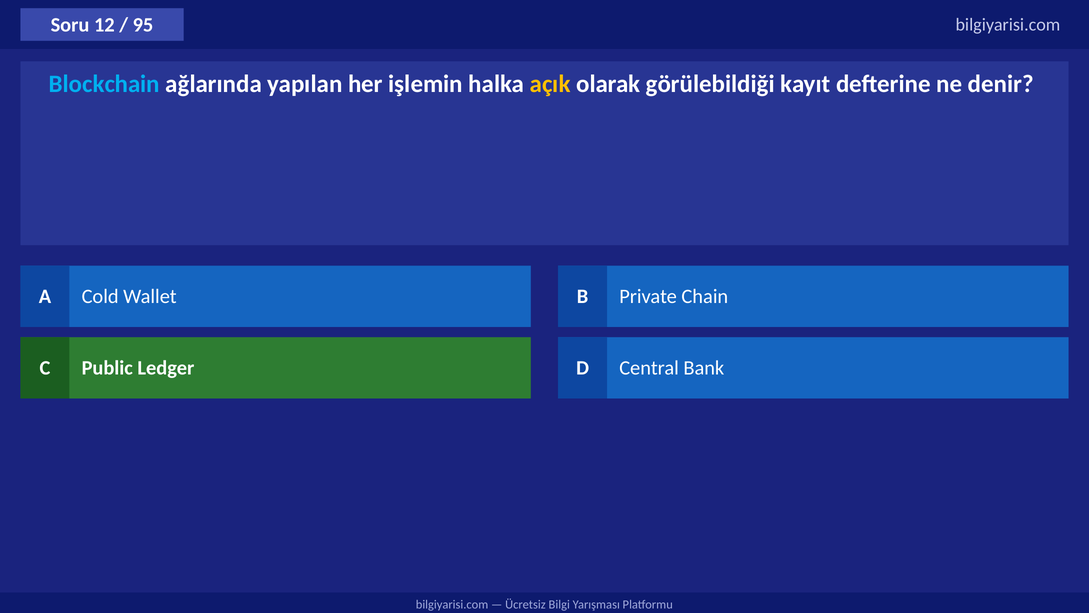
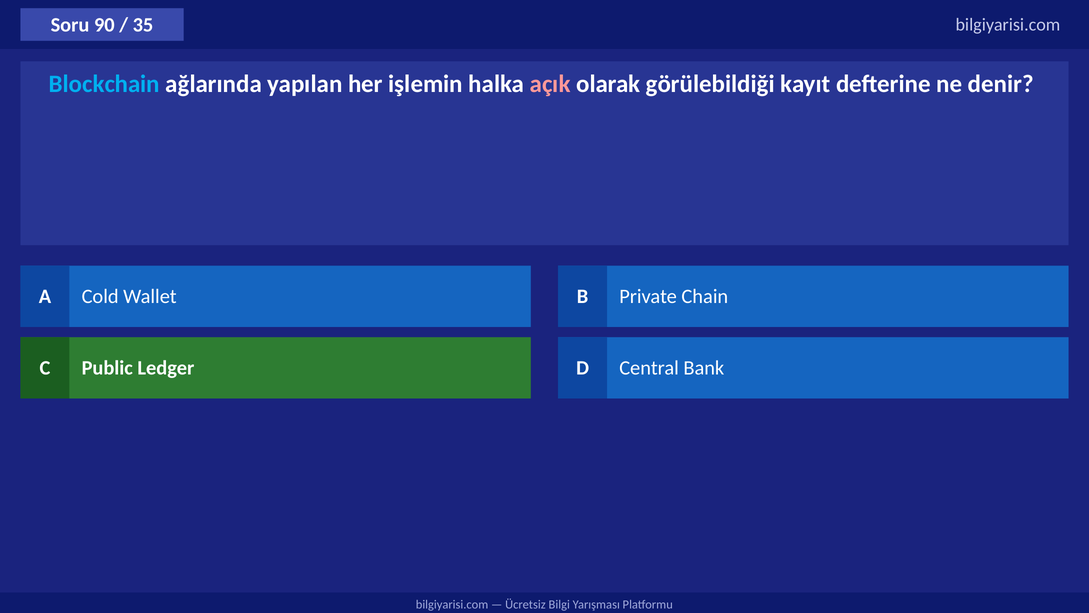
12: 12 -> 90 (104, 25)
95: 95 -> 35 (143, 25)
açık colour: yellow -> pink (550, 84)
